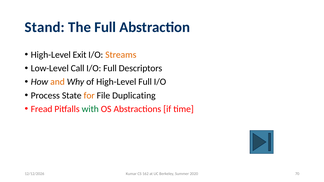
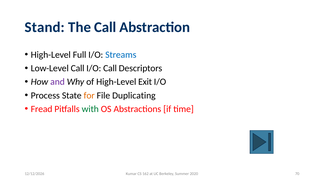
The Full: Full -> Call (105, 27)
Exit: Exit -> Full (80, 55)
Streams colour: orange -> blue (121, 55)
I/O Full: Full -> Call (110, 68)
and colour: orange -> purple (58, 82)
High-Level Full: Full -> Exit (145, 82)
